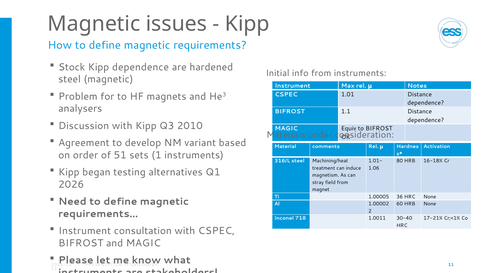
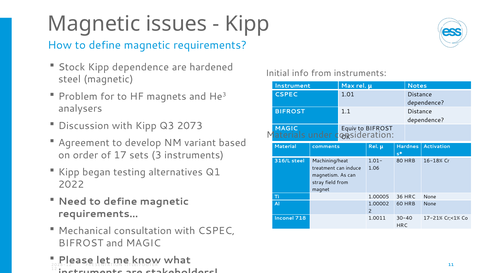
2010: 2010 -> 2073 (190, 126)
51: 51 -> 17 (120, 155)
1: 1 -> 3 (156, 155)
2026: 2026 -> 2022 (71, 185)
Instrument: Instrument -> Mechanical (85, 231)
